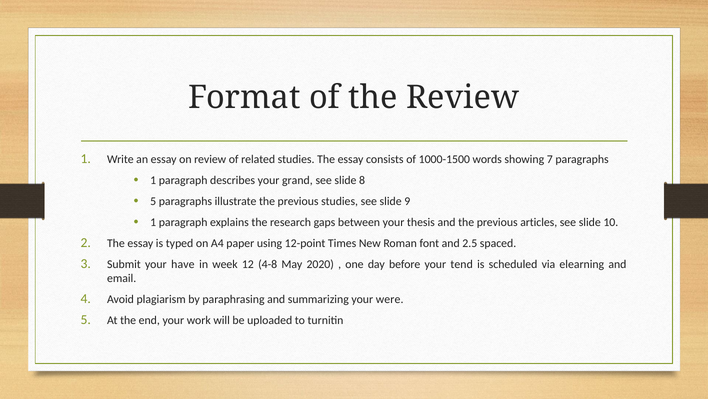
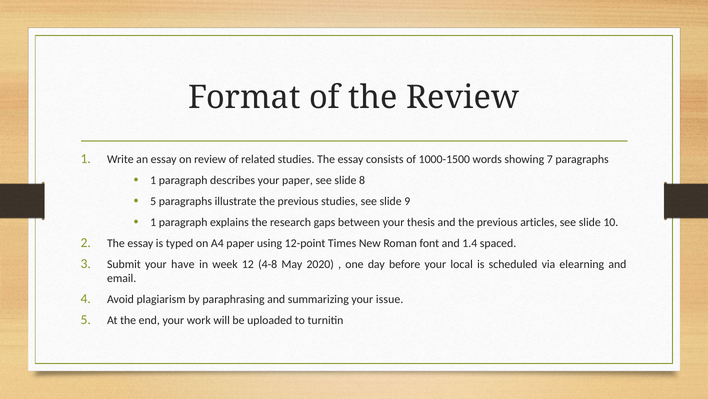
your grand: grand -> paper (297, 180)
2.5: 2.5 -> 1.4 (470, 243)
tend: tend -> local (462, 264)
were: were -> issue (390, 299)
